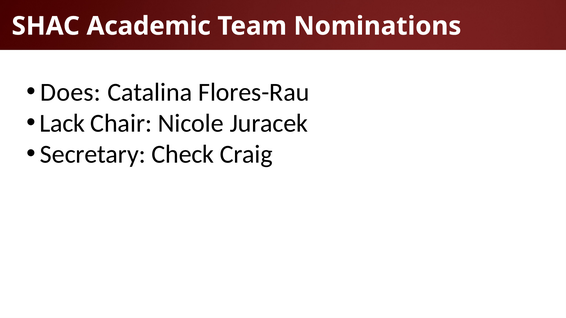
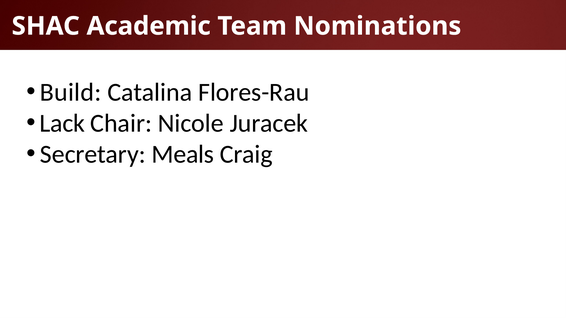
Does: Does -> Build (71, 92)
Check: Check -> Meals (183, 155)
